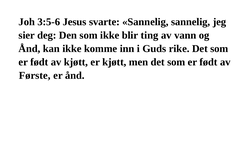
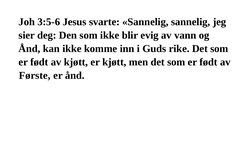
ting: ting -> evig (150, 35)
